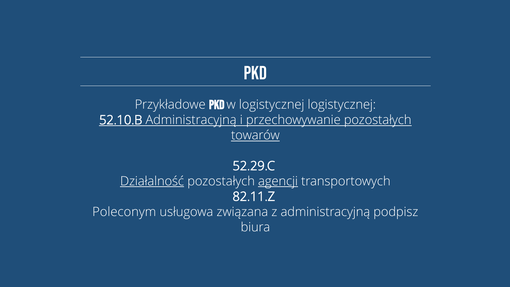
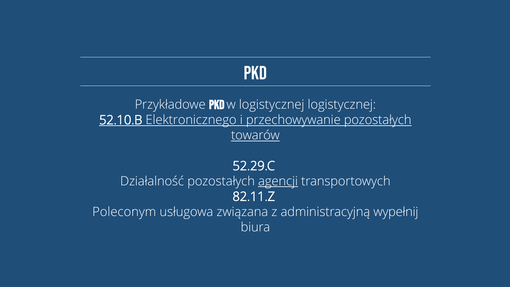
52.10.B Administracyjną: Administracyjną -> Elektronicznego (191, 120)
Działalność underline: present -> none (152, 181)
podpisz: podpisz -> wypełnij (396, 212)
